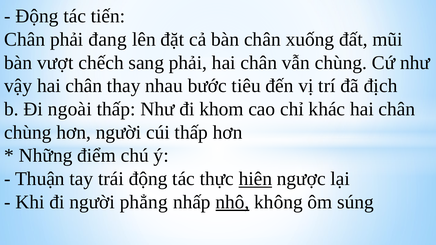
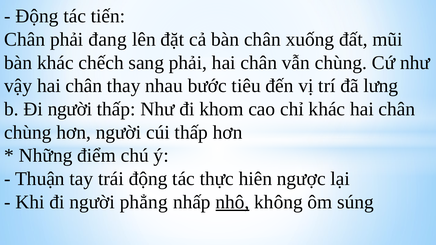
bàn vượt: vượt -> khác (55, 63)
địch: địch -> lưng (381, 86)
b Đi ngoài: ngoài -> người (70, 109)
hiên underline: present -> none (255, 179)
